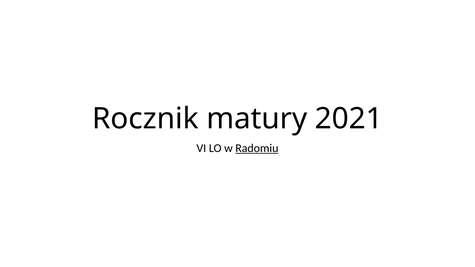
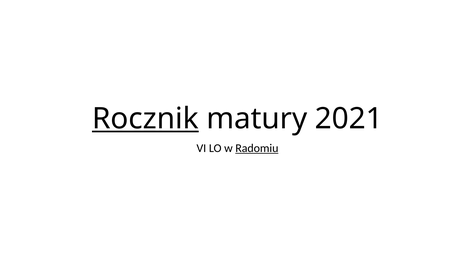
Rocznik underline: none -> present (145, 119)
